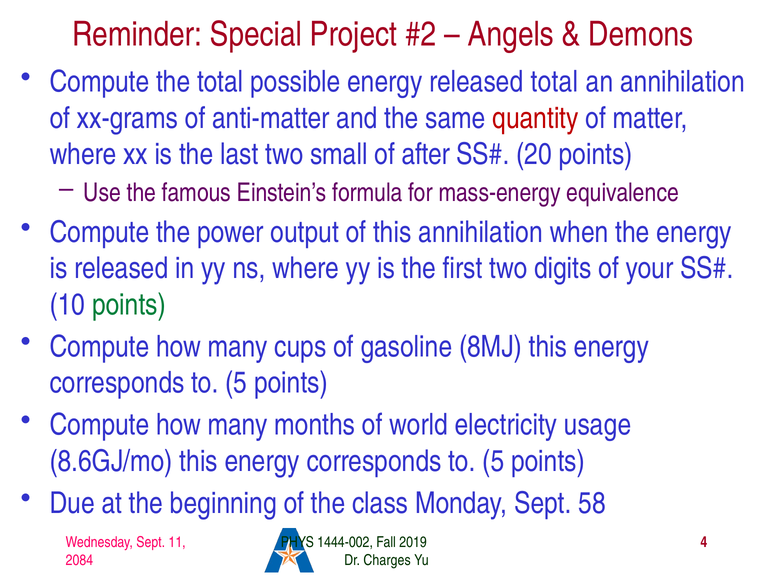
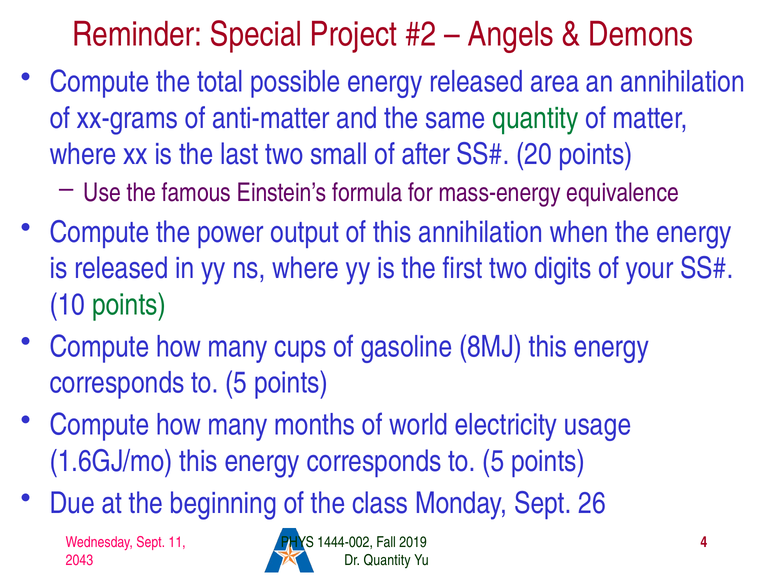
released total: total -> area (555, 82)
quantity colour: red -> green (536, 118)
8.6GJ/mo: 8.6GJ/mo -> 1.6GJ/mo (111, 461)
58: 58 -> 26 (592, 503)
2084: 2084 -> 2043 (79, 560)
Dr Charges: Charges -> Quantity (387, 560)
